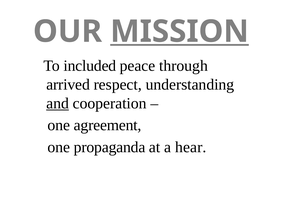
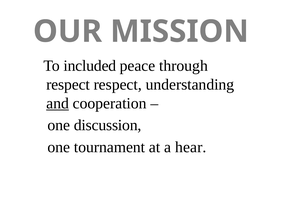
MISSION underline: present -> none (179, 32)
arrived: arrived -> respect (68, 85)
agreement: agreement -> discussion (108, 125)
propaganda: propaganda -> tournament (110, 147)
